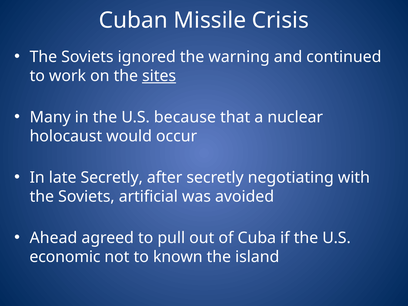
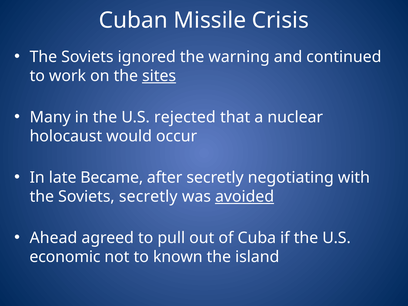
because: because -> rejected (185, 117)
late Secretly: Secretly -> Became (112, 178)
Soviets artificial: artificial -> secretly (148, 197)
avoided underline: none -> present (245, 197)
